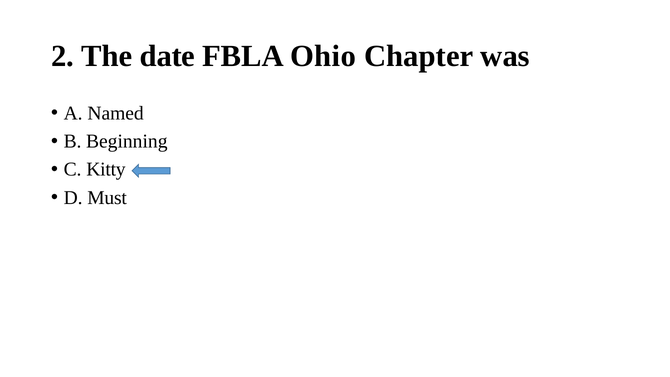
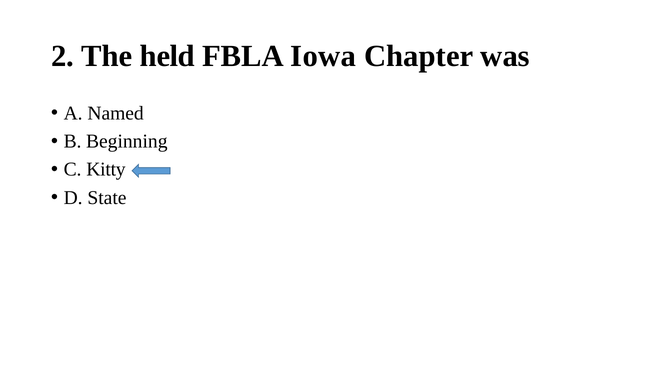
date: date -> held (167, 56)
Ohio: Ohio -> Iowa (323, 56)
Must: Must -> State (107, 198)
